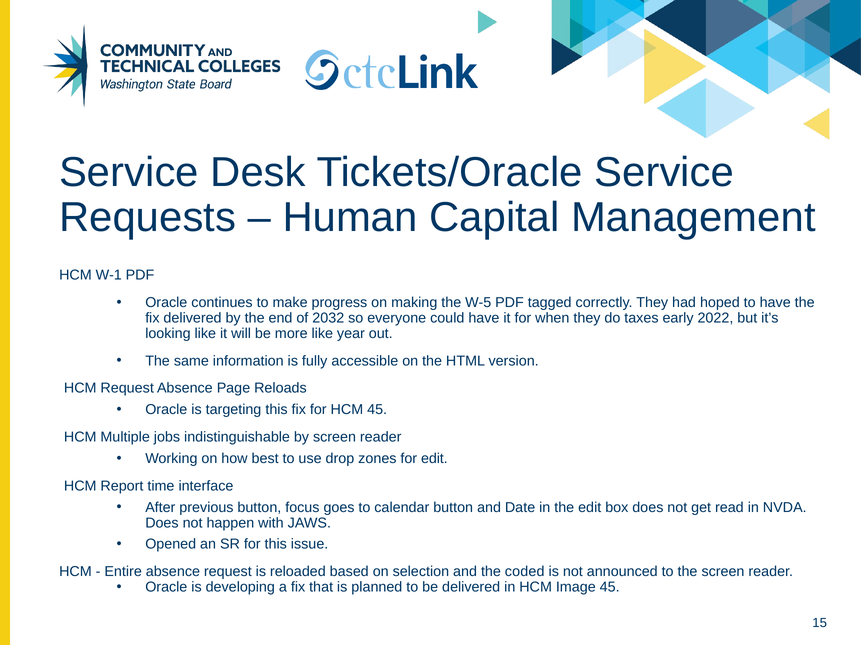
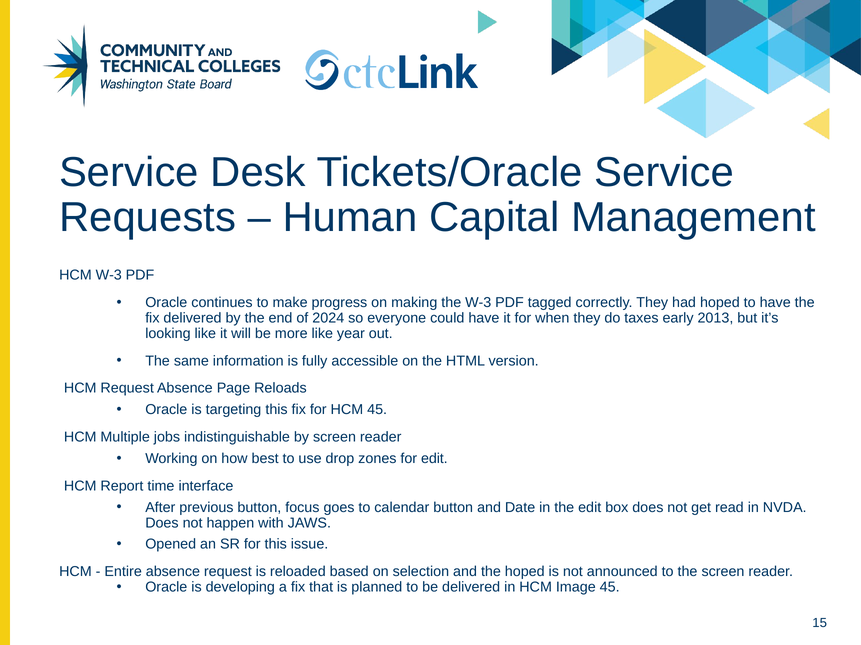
HCM W-1: W-1 -> W-3 (109, 275)
the W-5: W-5 -> W-3 (478, 303)
2032: 2032 -> 2024 (328, 318)
2022: 2022 -> 2013 (715, 318)
the coded: coded -> hoped (525, 572)
